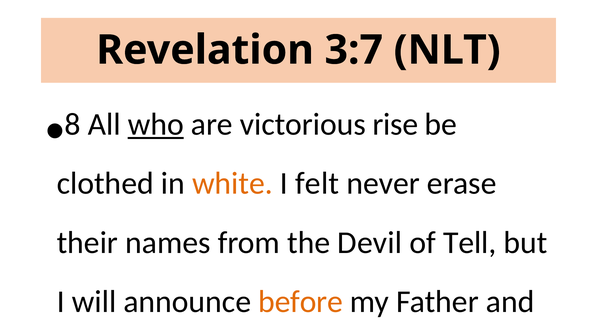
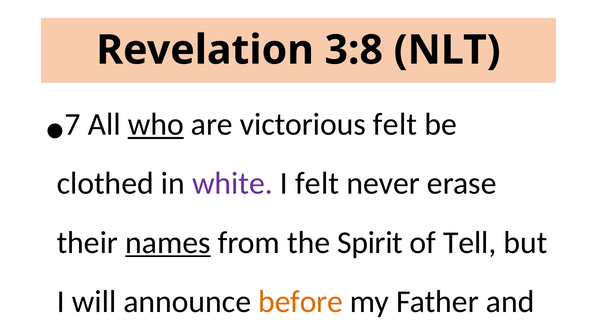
3:7: 3:7 -> 3:8 (354, 50)
8: 8 -> 7 (73, 124)
victorious rise: rise -> felt (395, 124)
white colour: orange -> purple (232, 183)
names underline: none -> present (168, 242)
Devil: Devil -> Spirit (370, 242)
